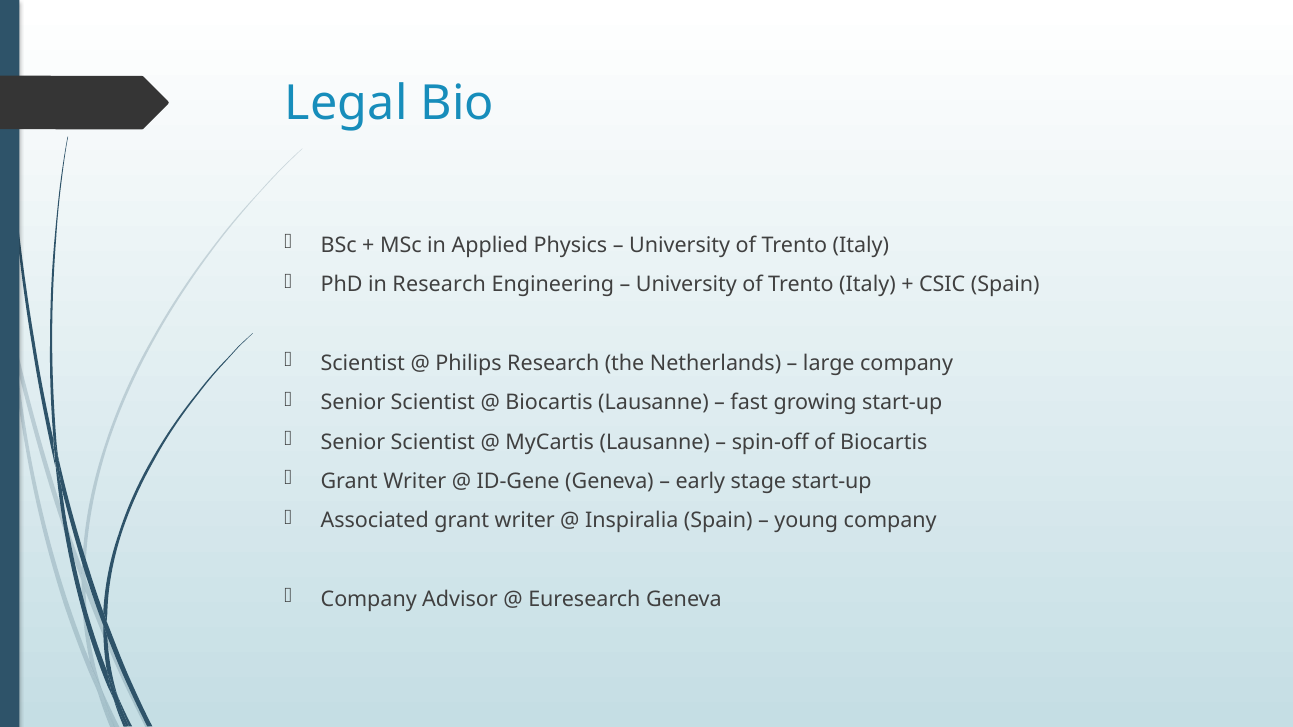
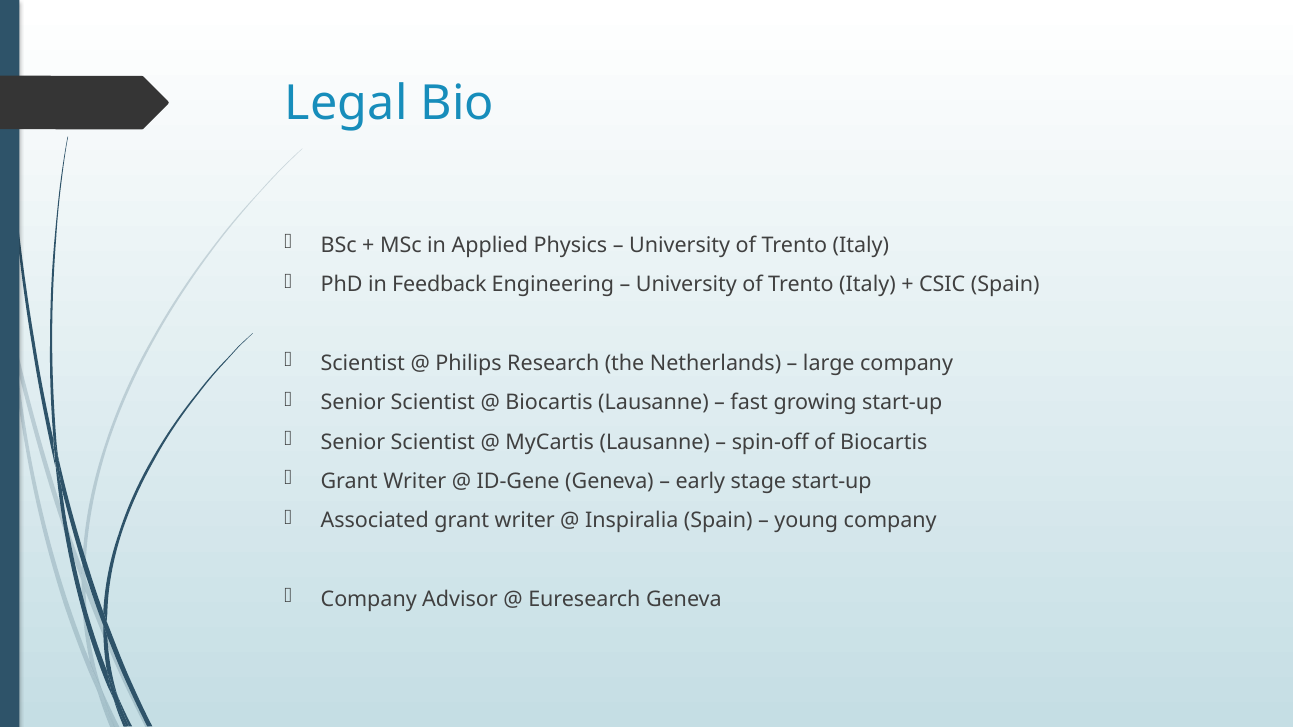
in Research: Research -> Feedback (439, 285)
